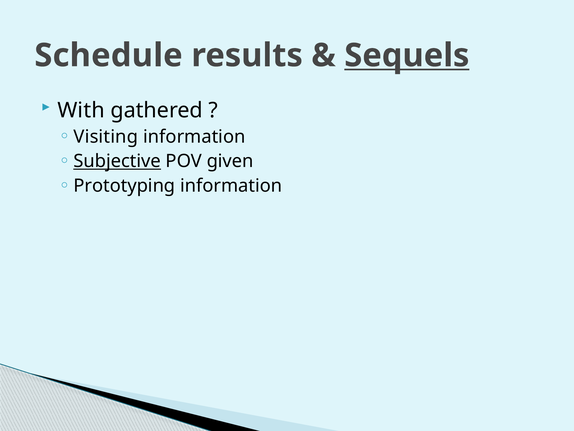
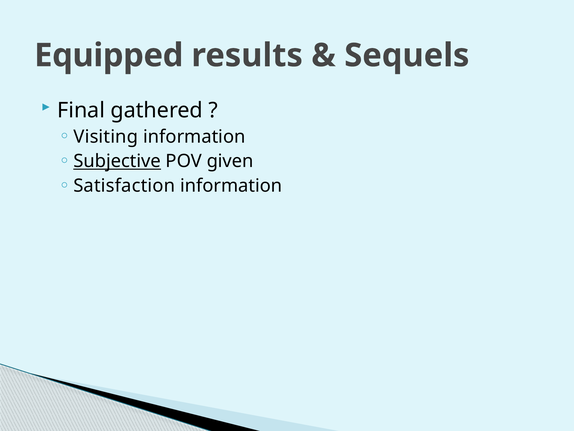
Schedule: Schedule -> Equipped (109, 55)
Sequels underline: present -> none (407, 55)
With: With -> Final (81, 110)
Prototyping: Prototyping -> Satisfaction (124, 186)
